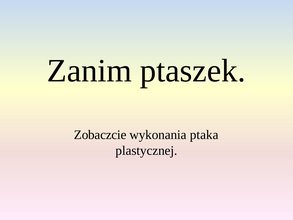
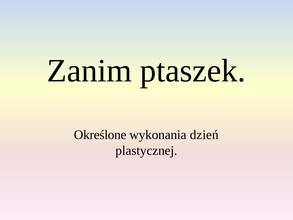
Zobaczcie: Zobaczcie -> Określone (100, 135)
ptaka: ptaka -> dzień (204, 135)
